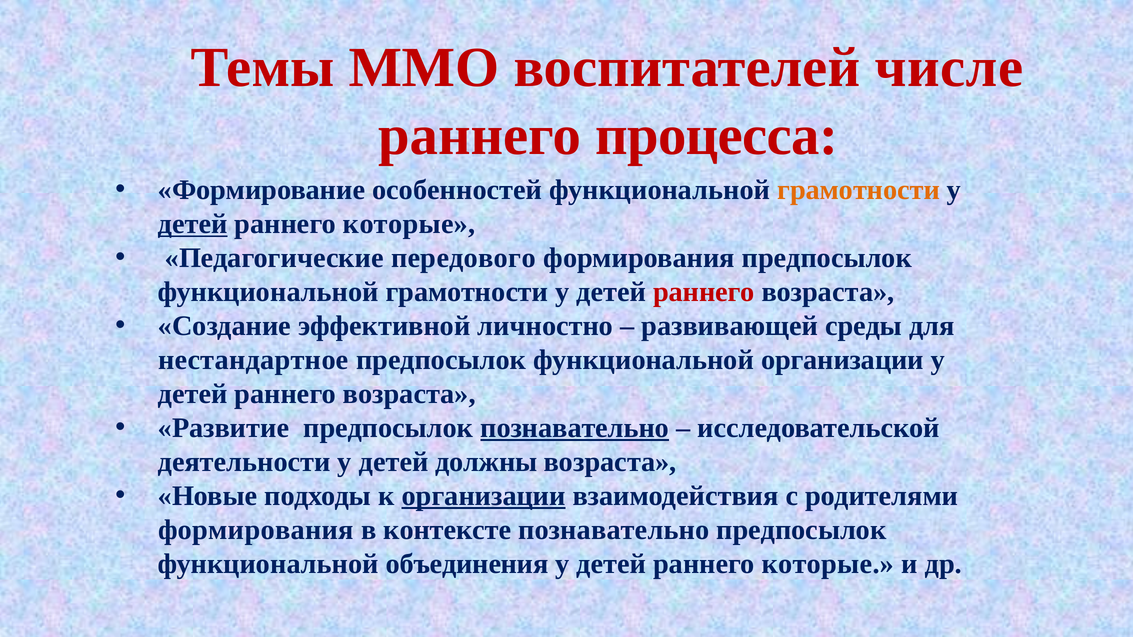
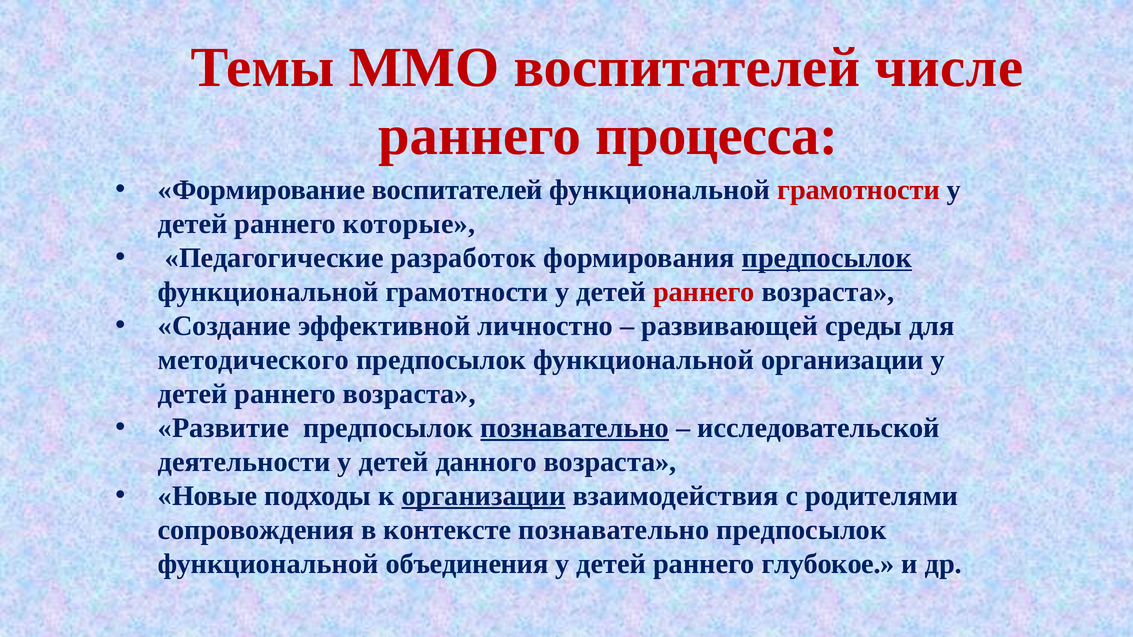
Формирование особенностей: особенностей -> воспитателей (457, 190)
грамотности colour: orange -> red (859, 190)
детей underline: present -> none (193, 224)
передового: передового -> разработок (463, 258)
предпосылок underline: none -> present (827, 258)
нестандартное: нестандартное -> методического (253, 360)
должны: должны -> данного (486, 462)
формирования: формирования -> сопровождения (256, 530)
которые: которые -> глубокое (828, 564)
